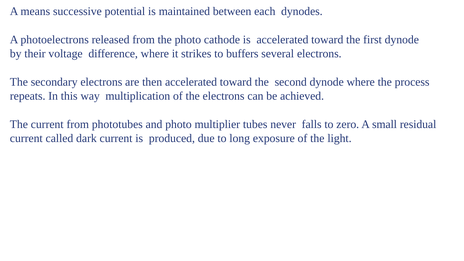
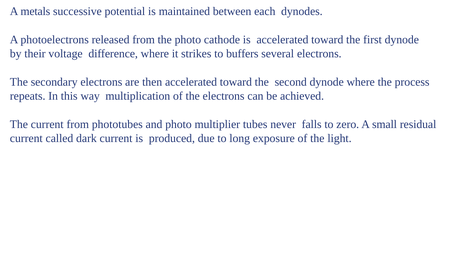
means: means -> metals (35, 11)
